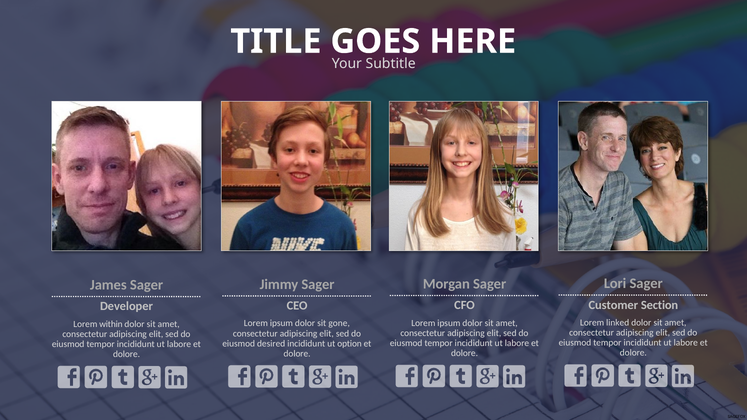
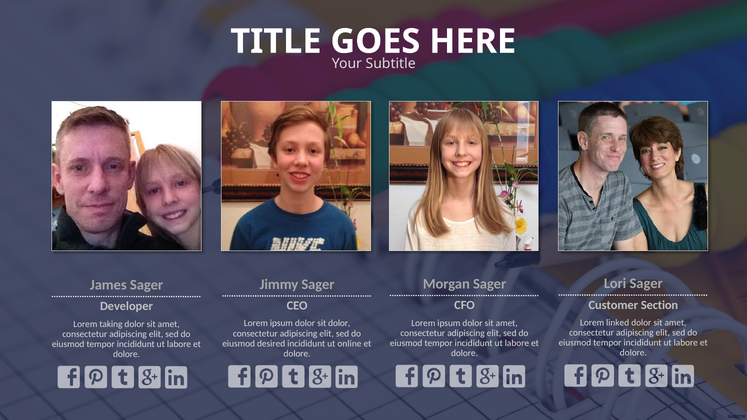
sit gone: gone -> dolor (339, 324)
within: within -> taking (111, 324)
option: option -> online (349, 344)
